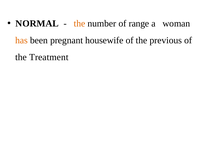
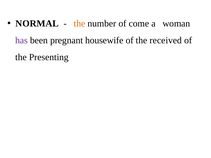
range: range -> come (139, 24)
has colour: orange -> purple (22, 40)
previous: previous -> received (166, 40)
Treatment: Treatment -> Presenting (49, 57)
